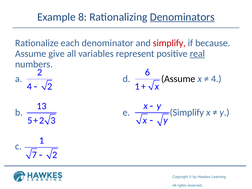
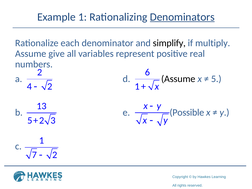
Example 8: 8 -> 1 (83, 17)
simplify colour: red -> black (169, 43)
because: because -> multiply (213, 43)
real underline: present -> none (197, 54)
4: 4 -> 5 (216, 79)
e Simplify: Simplify -> Possible (187, 112)
